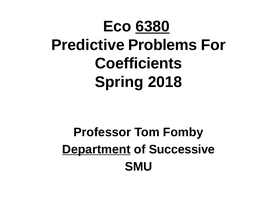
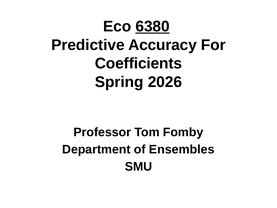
Problems: Problems -> Accuracy (163, 45)
2018: 2018 -> 2026 (165, 82)
Department underline: present -> none (96, 149)
Successive: Successive -> Ensembles (182, 149)
